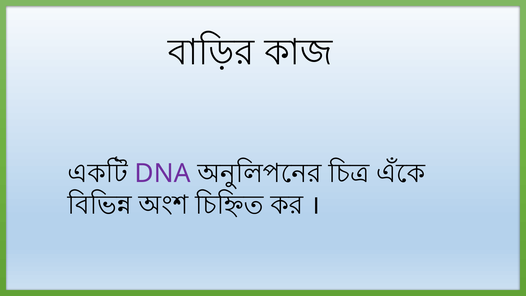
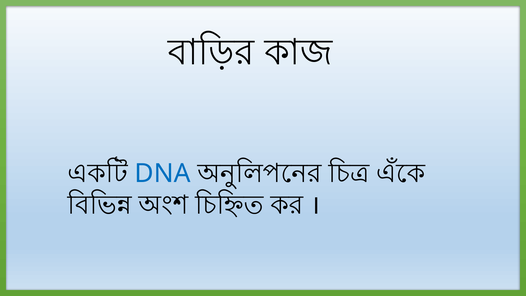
DNA colour: purple -> blue (163, 173)
